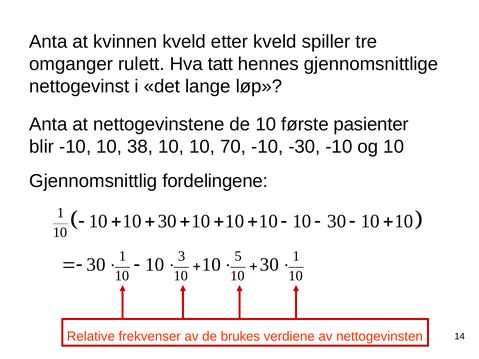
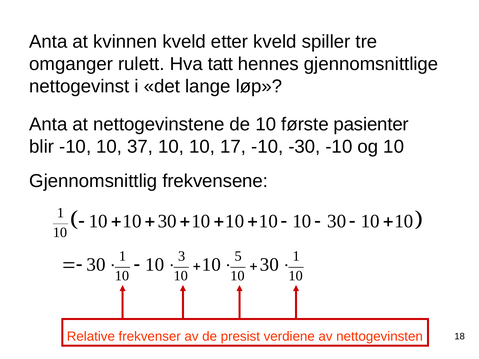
38: 38 -> 37 (140, 147)
70: 70 -> 17 (233, 147)
fordelingene: fordelingene -> frekvensene (215, 181)
brukes: brukes -> presist (240, 337)
14: 14 -> 18 (460, 337)
